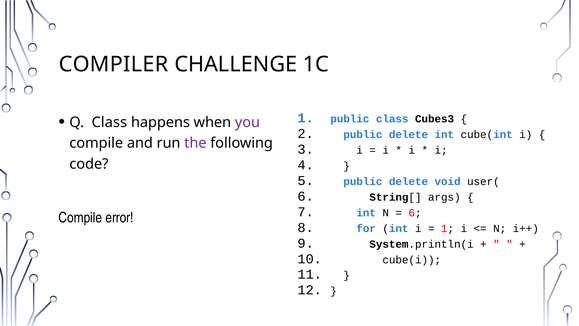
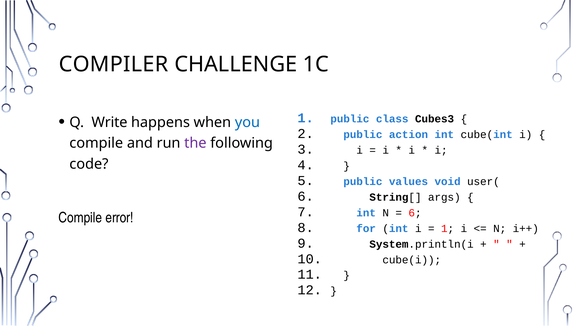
Q Class: Class -> Write (109, 122)
you colour: purple -> blue (247, 122)
delete: delete -> action (408, 135)
delete: delete -> values (408, 181)
